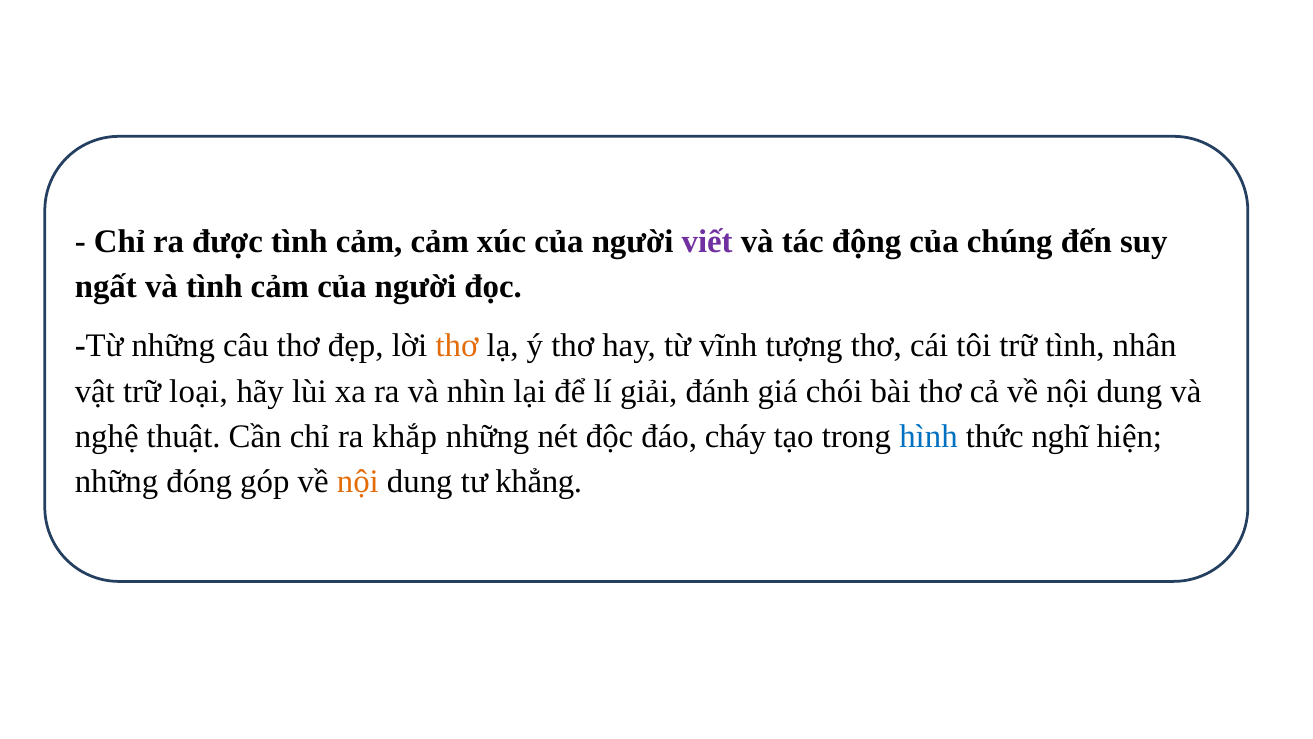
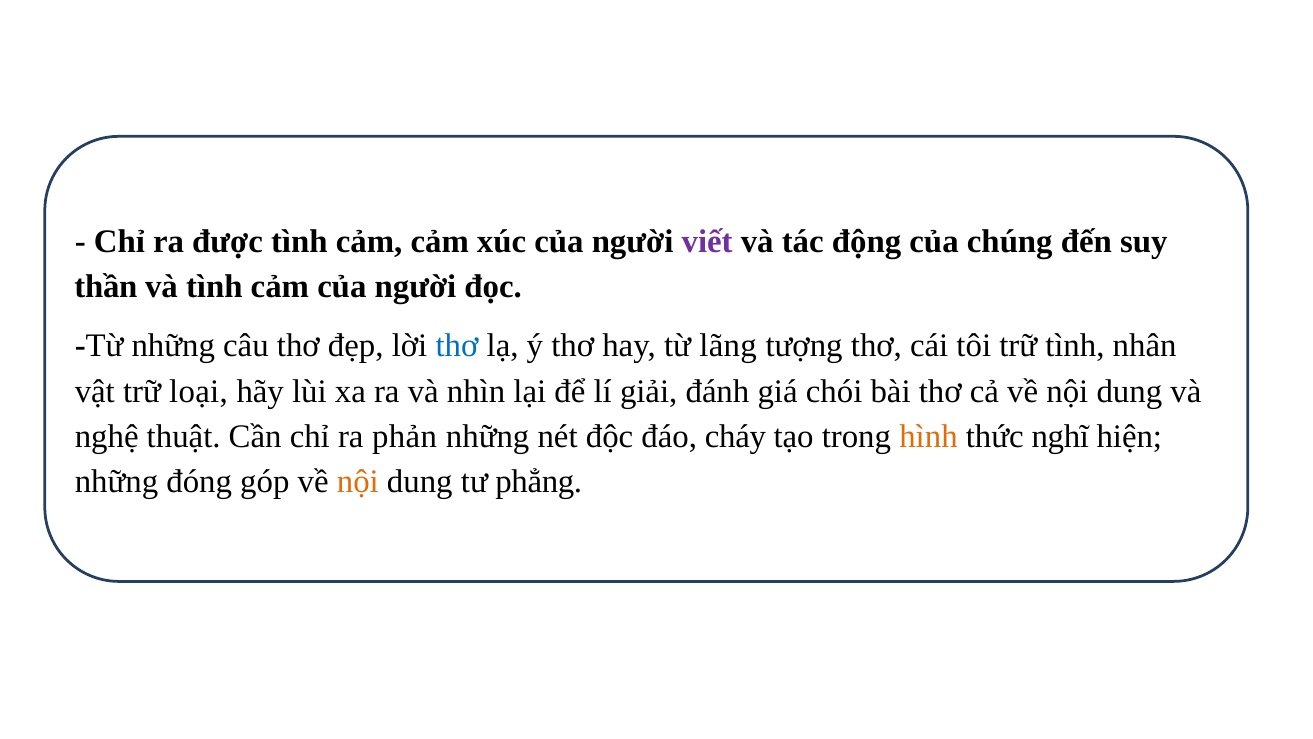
ngất: ngất -> thần (106, 287)
thơ colour: orange -> blue (457, 346)
vĩnh: vĩnh -> lãng (728, 346)
khắp: khắp -> phản (405, 436)
hình colour: blue -> orange (928, 436)
khẳng: khẳng -> phẳng (539, 482)
